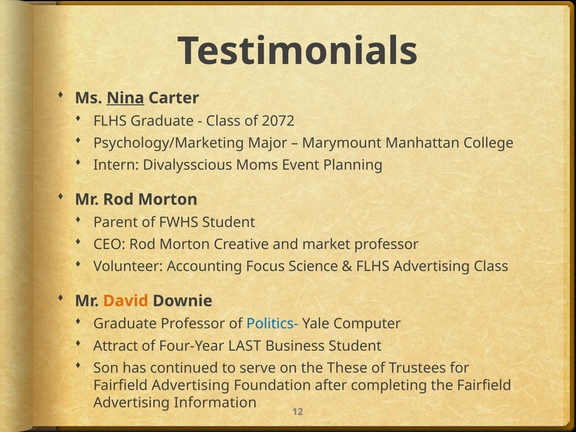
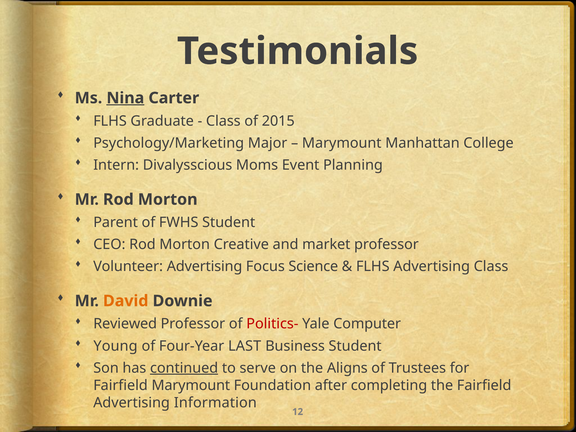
2072: 2072 -> 2015 (278, 121)
Volunteer Accounting: Accounting -> Advertising (205, 267)
Graduate: Graduate -> Reviewed (125, 324)
Politics- colour: blue -> red (272, 324)
Attract: Attract -> Young (116, 346)
continued underline: none -> present (184, 368)
These: These -> Aligns (347, 368)
Advertising: Advertising -> Marymount (191, 385)
